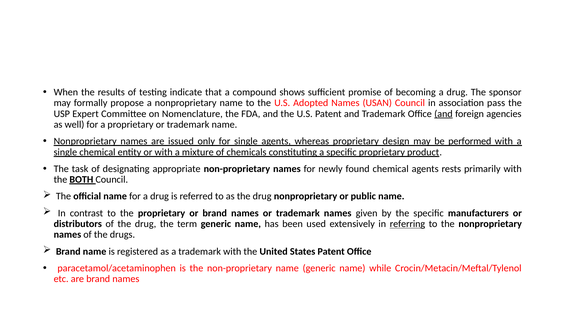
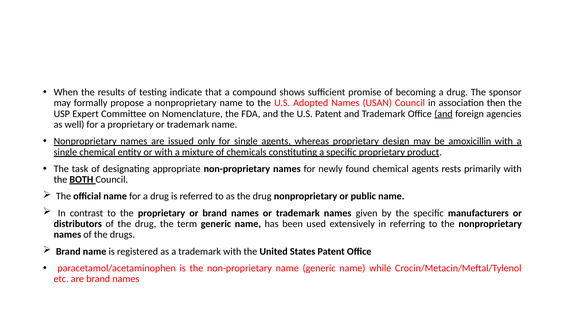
pass: pass -> then (496, 103)
performed: performed -> amoxicillin (470, 141)
referring underline: present -> none (407, 224)
